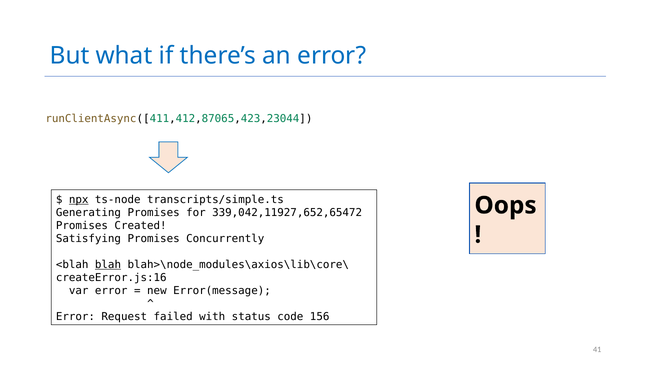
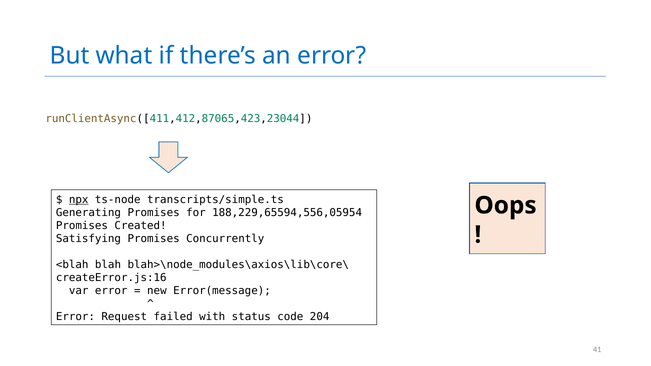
339,042,11927,652,65472: 339,042,11927,652,65472 -> 188,229,65594,556,05954 (287, 213)
blah underline: present -> none (108, 265)
156: 156 -> 204 (320, 317)
